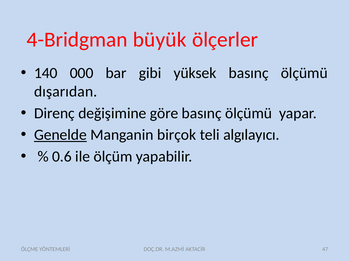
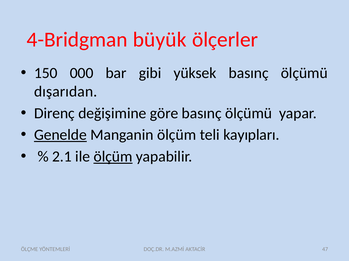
140: 140 -> 150 (46, 73)
Manganin birçok: birçok -> ölçüm (177, 135)
algılayıcı: algılayıcı -> kayıpları (251, 135)
0.6: 0.6 -> 2.1 (62, 157)
ölçüm underline: none -> present (113, 157)
